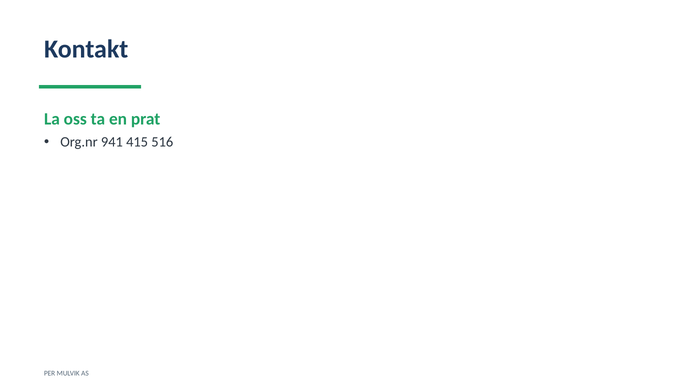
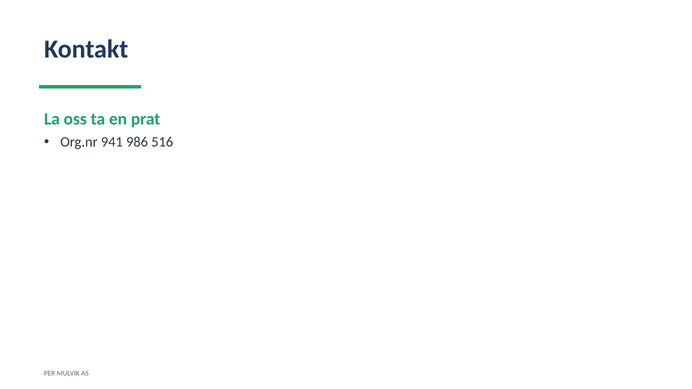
415: 415 -> 986 (137, 142)
